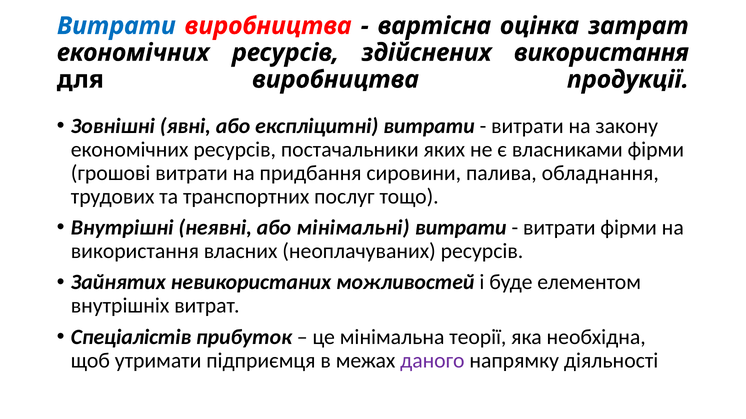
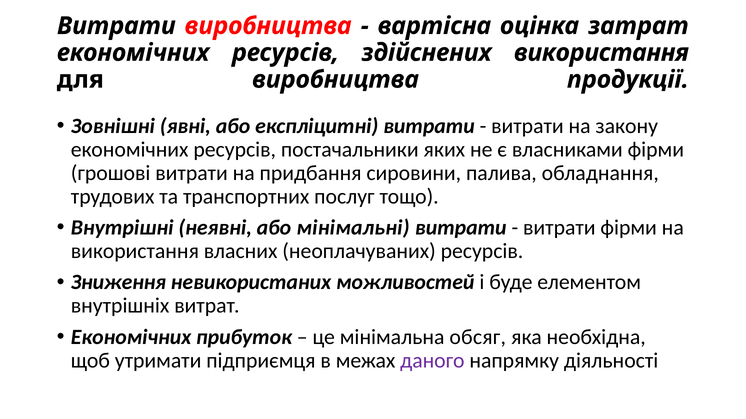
Витрати colour: blue -> black (116, 26)
Зайнятих: Зайнятих -> Зниження (118, 283)
Спеціалістів: Спеціалістів -> Економічних (131, 337)
теорії: теорії -> обсяг (478, 337)
